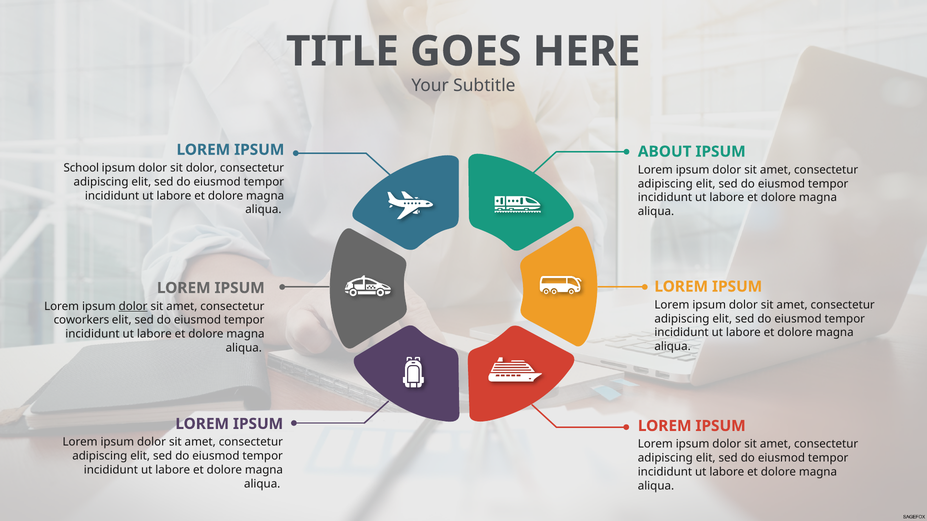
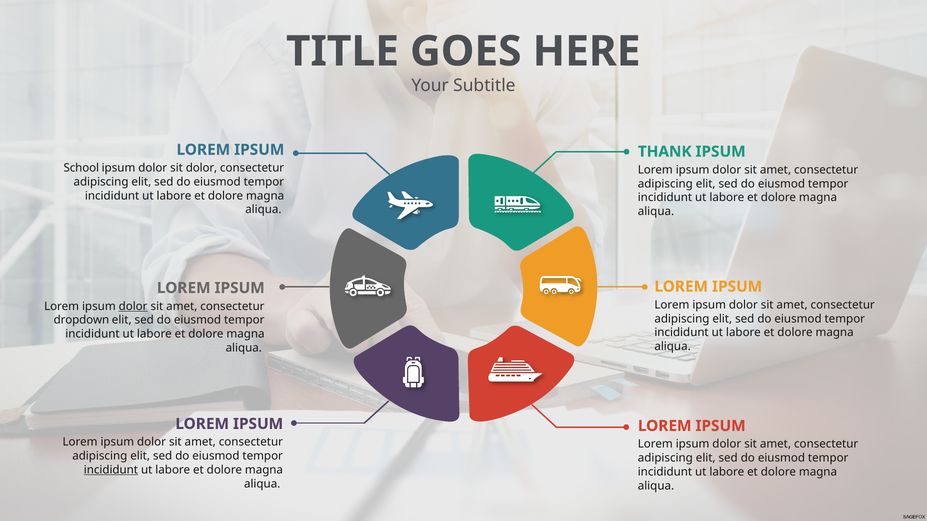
ABOUT: ABOUT -> THANK (665, 152)
coworkers: coworkers -> dropdown (81, 320)
incididunt underline: none -> present (111, 470)
